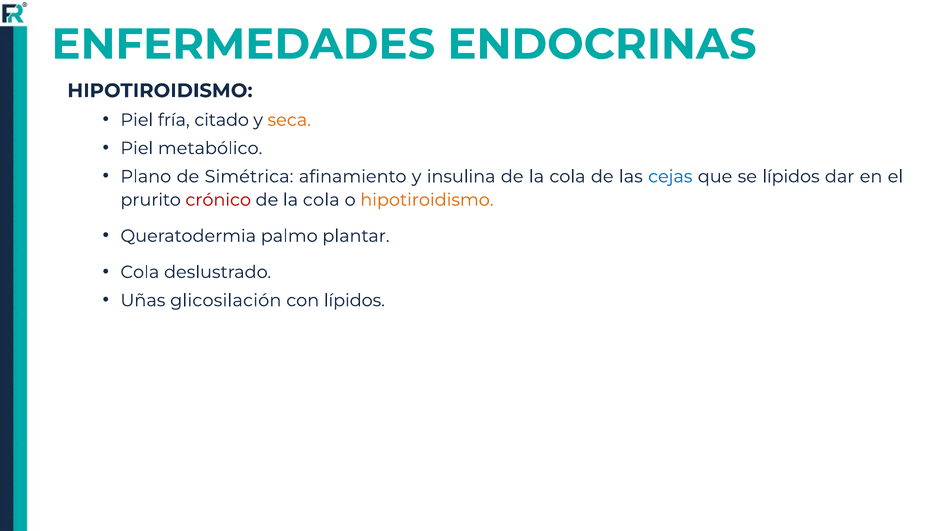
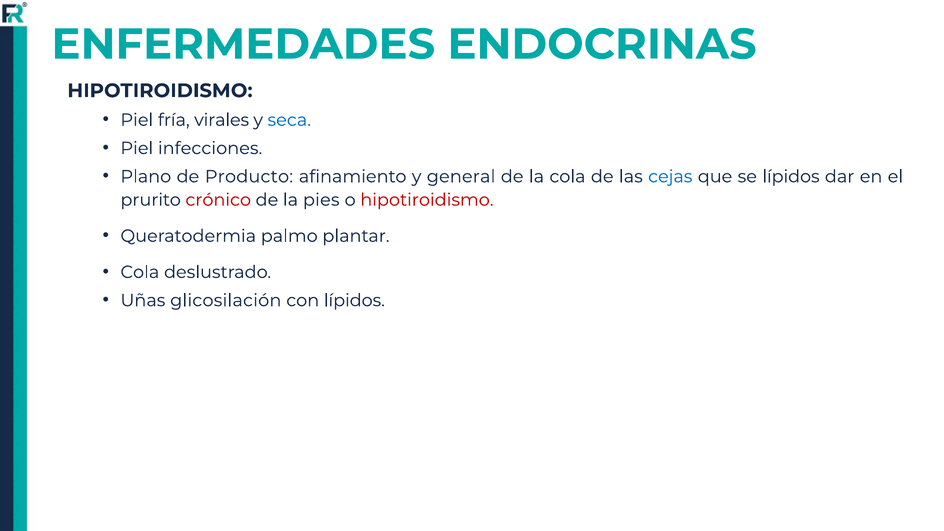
citado: citado -> virales (222, 120)
seca colour: orange -> blue (289, 120)
metabólico: metabólico -> infecciones (210, 148)
Simétrica: Simétrica -> Producto (249, 177)
insulina: insulina -> general (461, 177)
cola: cola -> pies (321, 200)
hipotiroidismo colour: orange -> red (427, 200)
